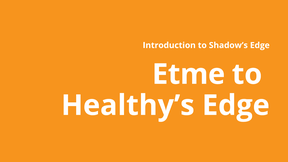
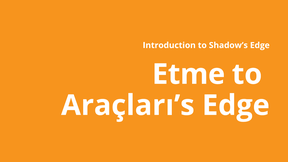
Healthy’s: Healthy’s -> Araçları’s (128, 105)
